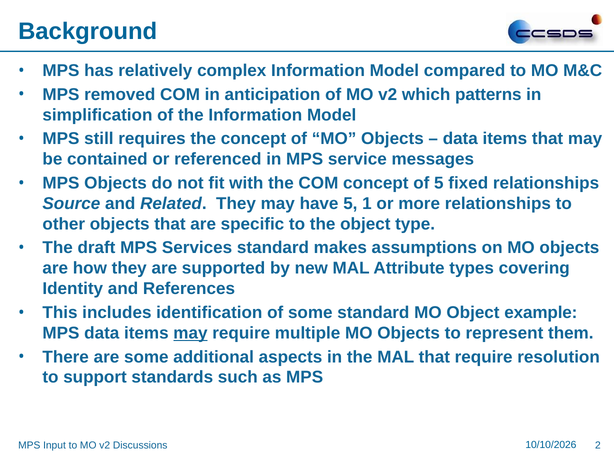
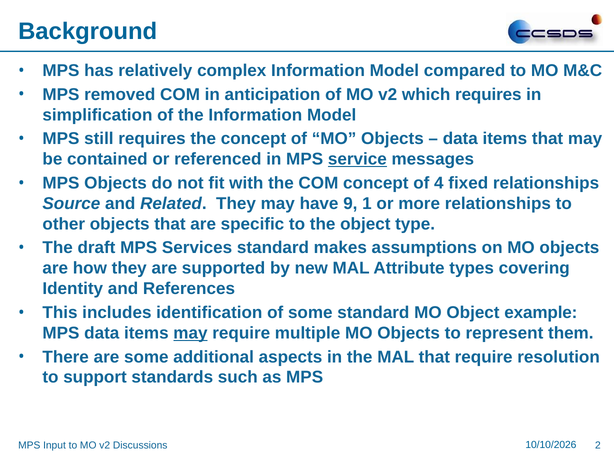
which patterns: patterns -> requires (488, 95)
service underline: none -> present (357, 159)
of 5: 5 -> 4 (439, 183)
have 5: 5 -> 9 (350, 204)
